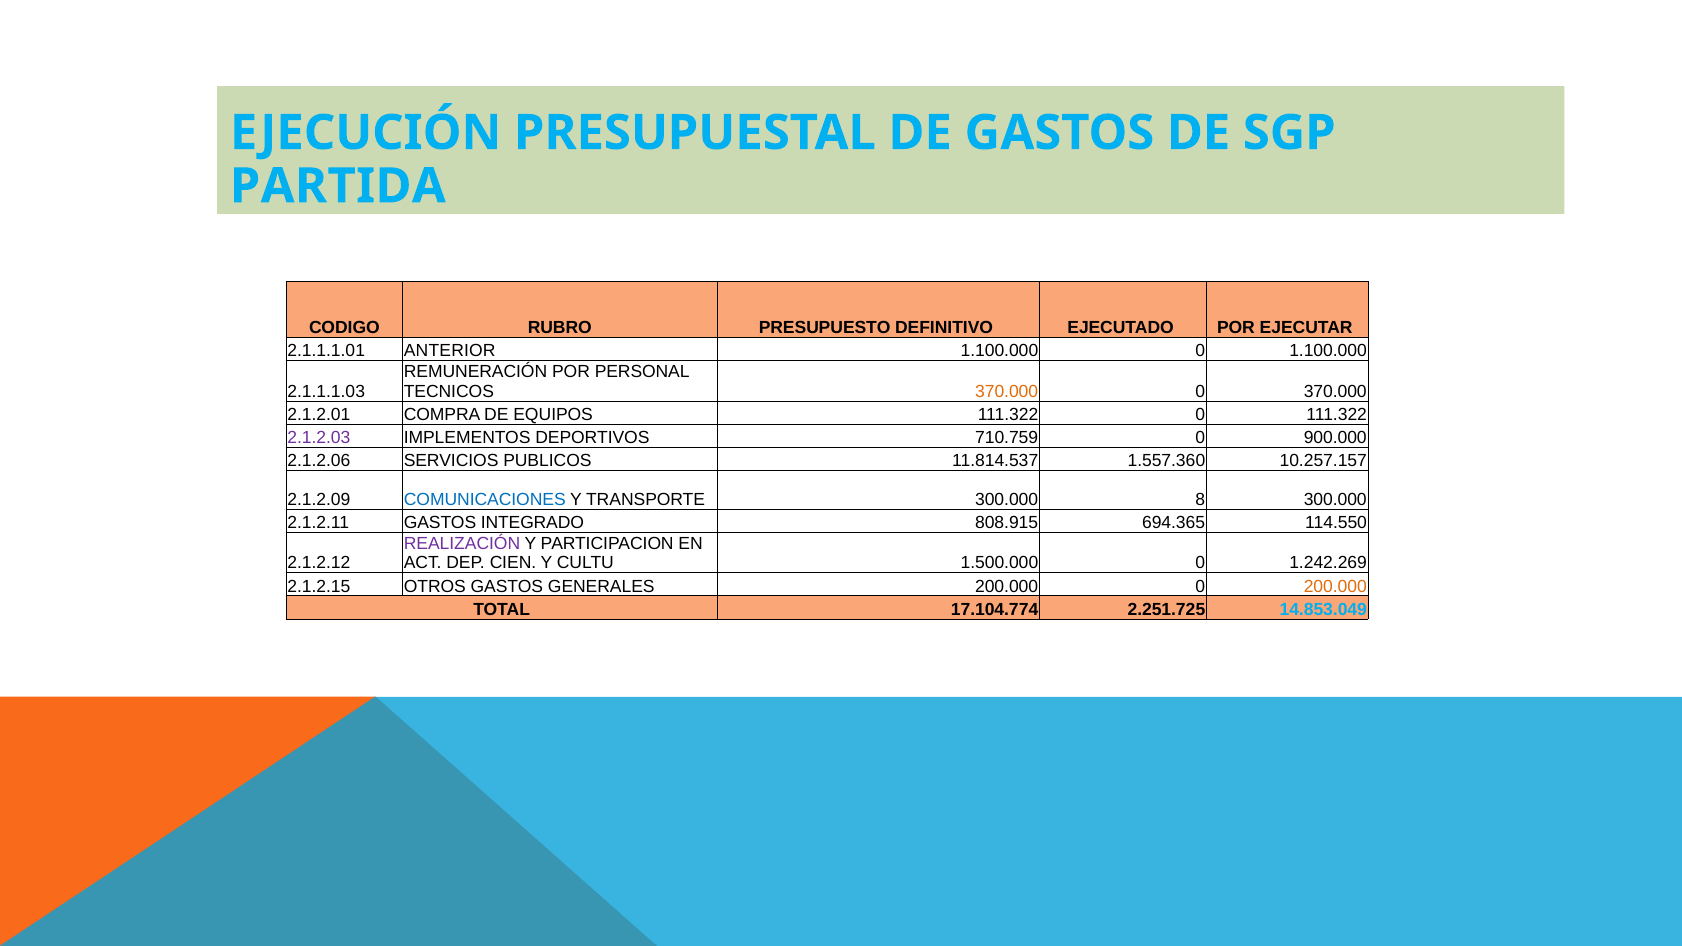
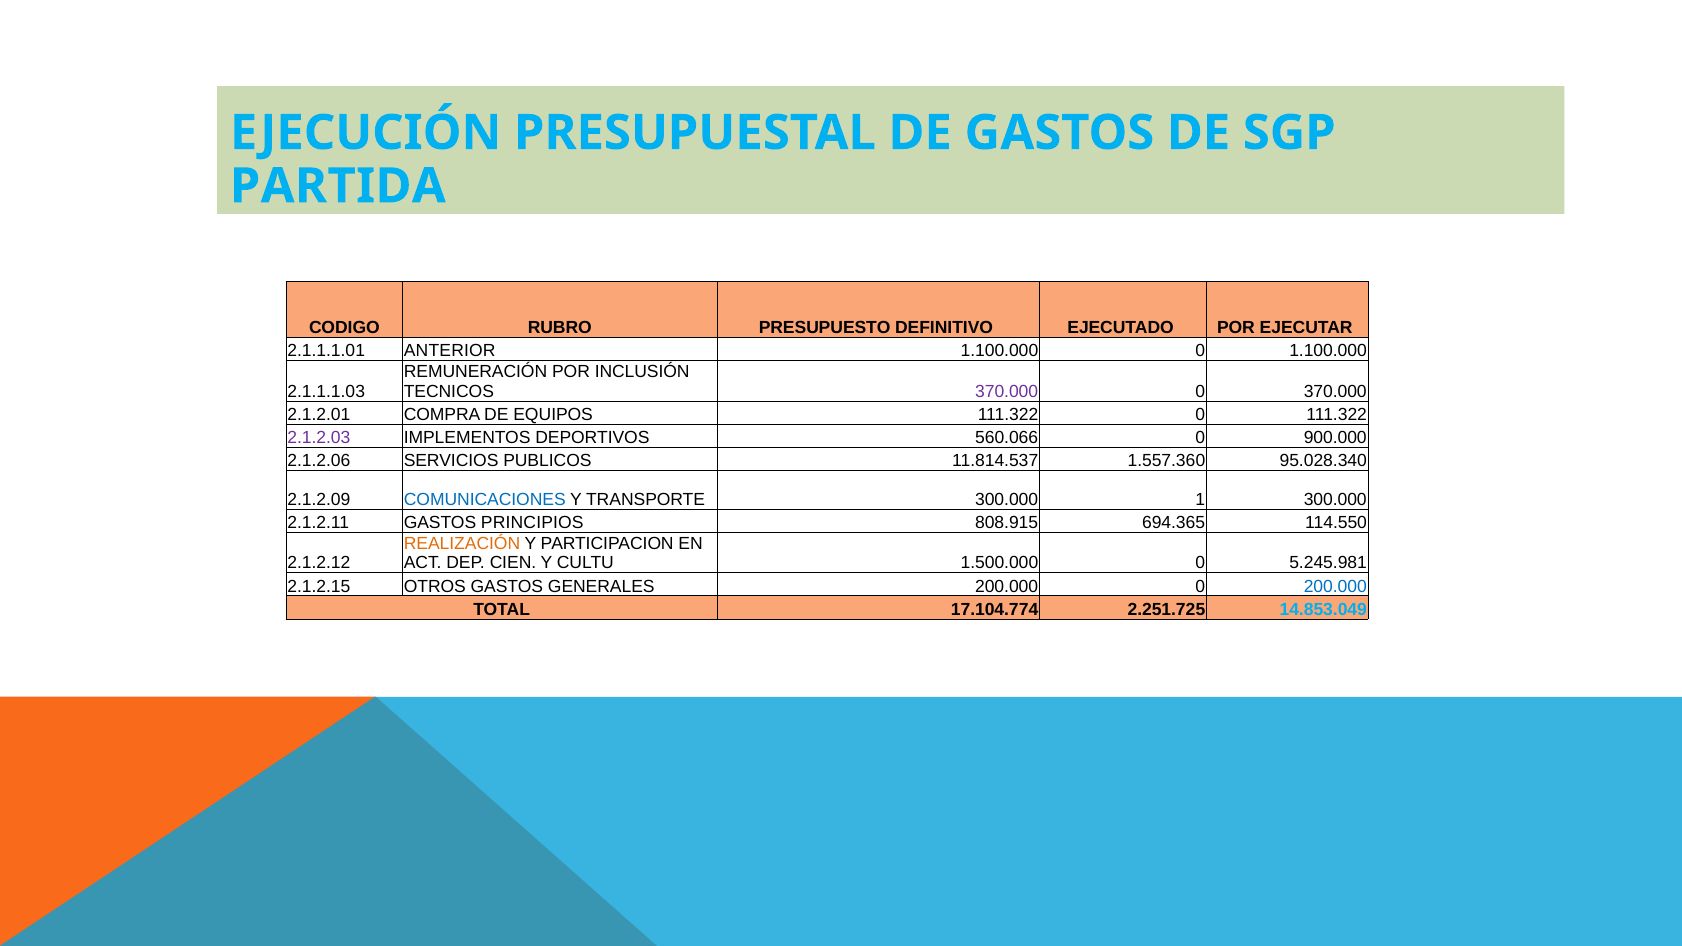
PERSONAL: PERSONAL -> INCLUSIÓN (642, 372)
370.000 colour: orange -> purple (1007, 392)
710.759: 710.759 -> 560.066 (1007, 438)
10.257.157: 10.257.157 -> 95.028.340 (1323, 461)
8: 8 -> 1 (1200, 500)
INTEGRADO: INTEGRADO -> PRINCIPIOS (532, 523)
REALIZACIÓN colour: purple -> orange (462, 544)
1.242.269: 1.242.269 -> 5.245.981 (1328, 563)
200.000 colour: orange -> blue (1335, 586)
